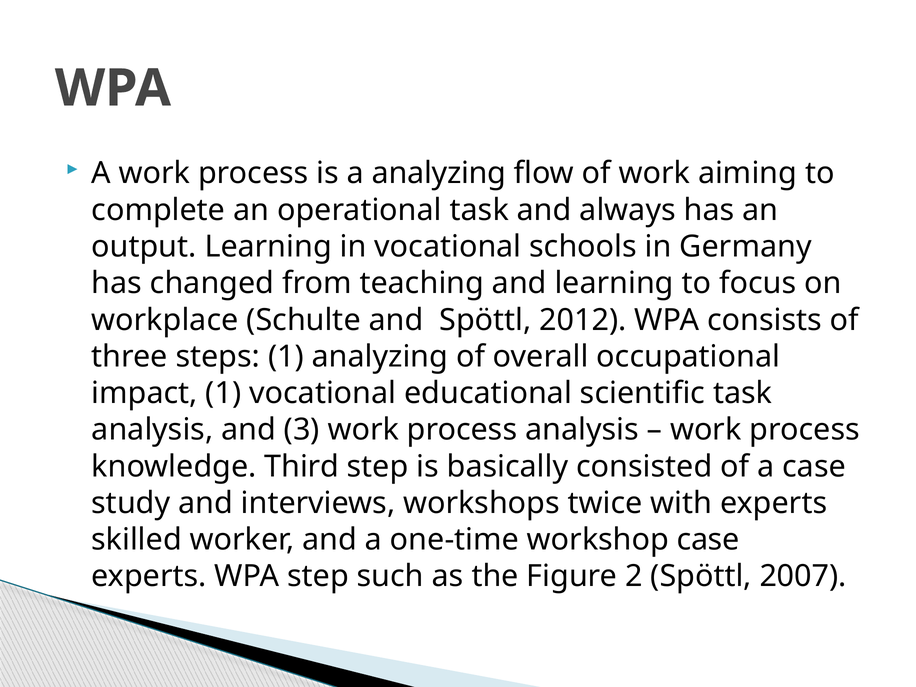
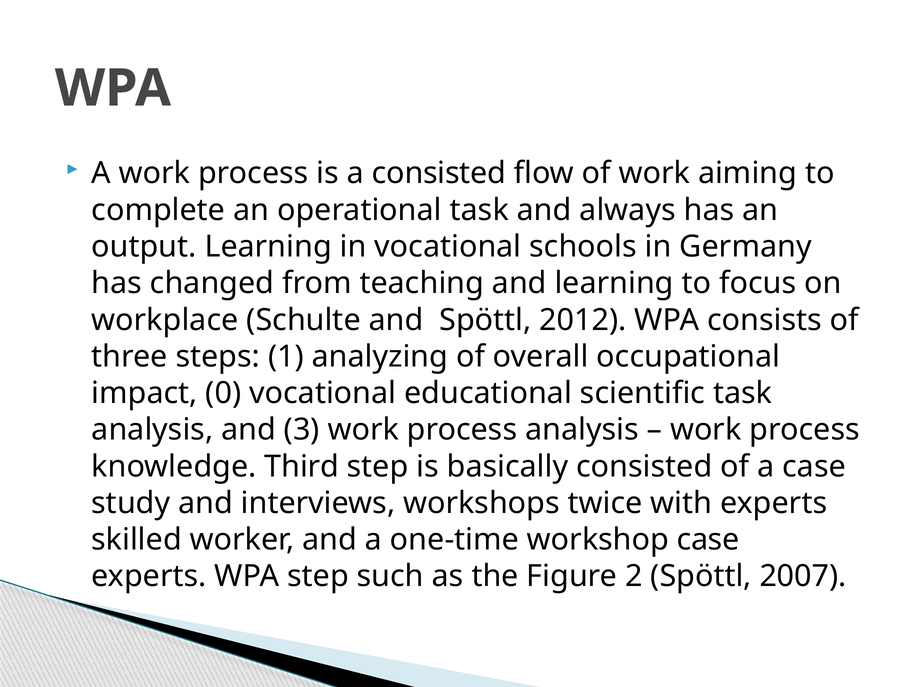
a analyzing: analyzing -> consisted (439, 173)
impact 1: 1 -> 0 (223, 393)
